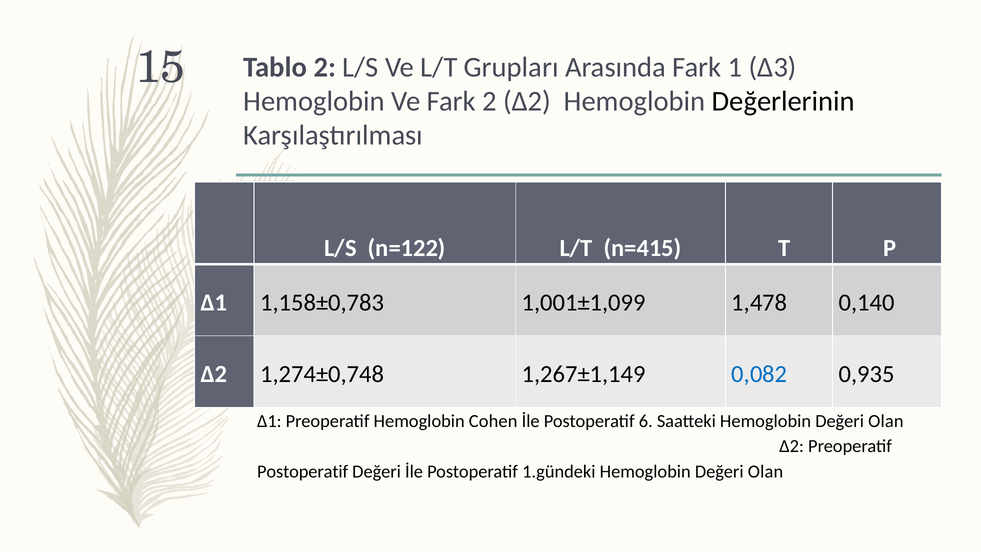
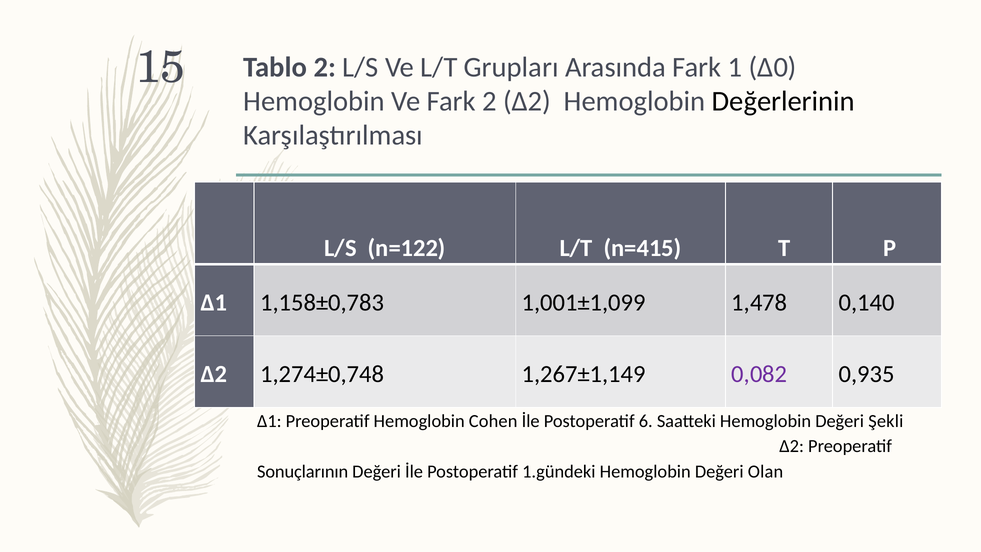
∆3: ∆3 -> ∆0 (773, 67)
0,082 colour: blue -> purple (759, 374)
Saatteki Hemoglobin Değeri Olan: Olan -> Şekli (886, 421)
Postoperatif: Postoperatif -> Sonuçlarının (303, 472)
